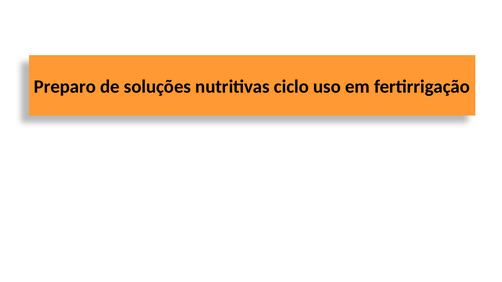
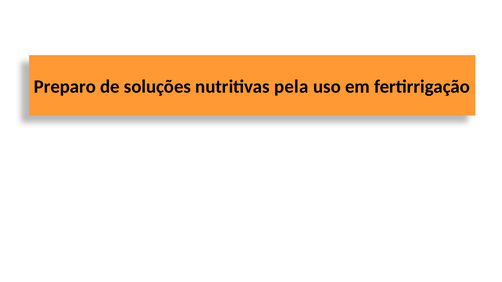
ciclo: ciclo -> pela (291, 87)
